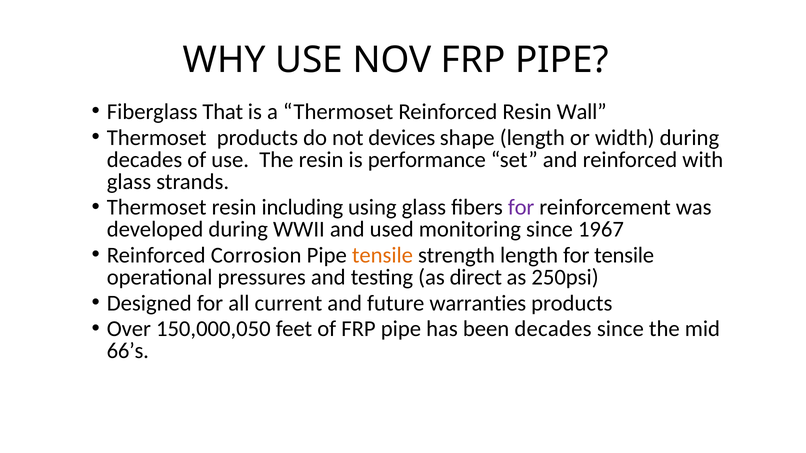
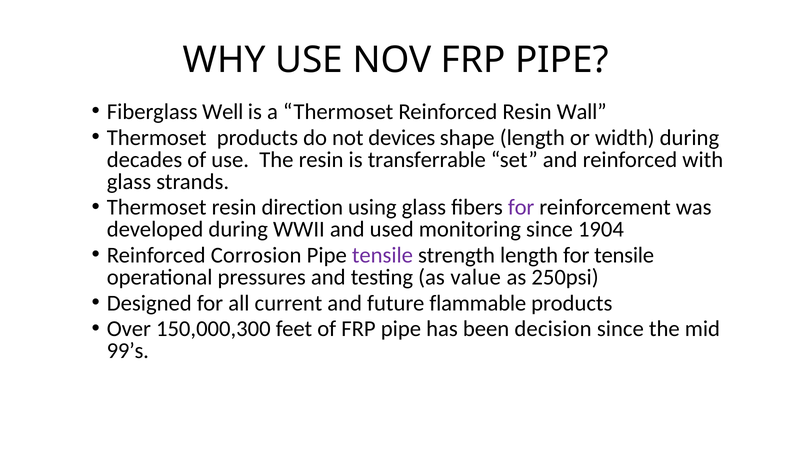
That: That -> Well (223, 112)
performance: performance -> transferrable (427, 160)
including: including -> direction (302, 208)
1967: 1967 -> 1904 (601, 230)
tensile colour: orange -> purple (382, 255)
direct: direct -> value (476, 278)
warranties: warranties -> flammable (478, 303)
150,000,050: 150,000,050 -> 150,000,300 (213, 329)
been decades: decades -> decision (553, 329)
66’s: 66’s -> 99’s (128, 351)
